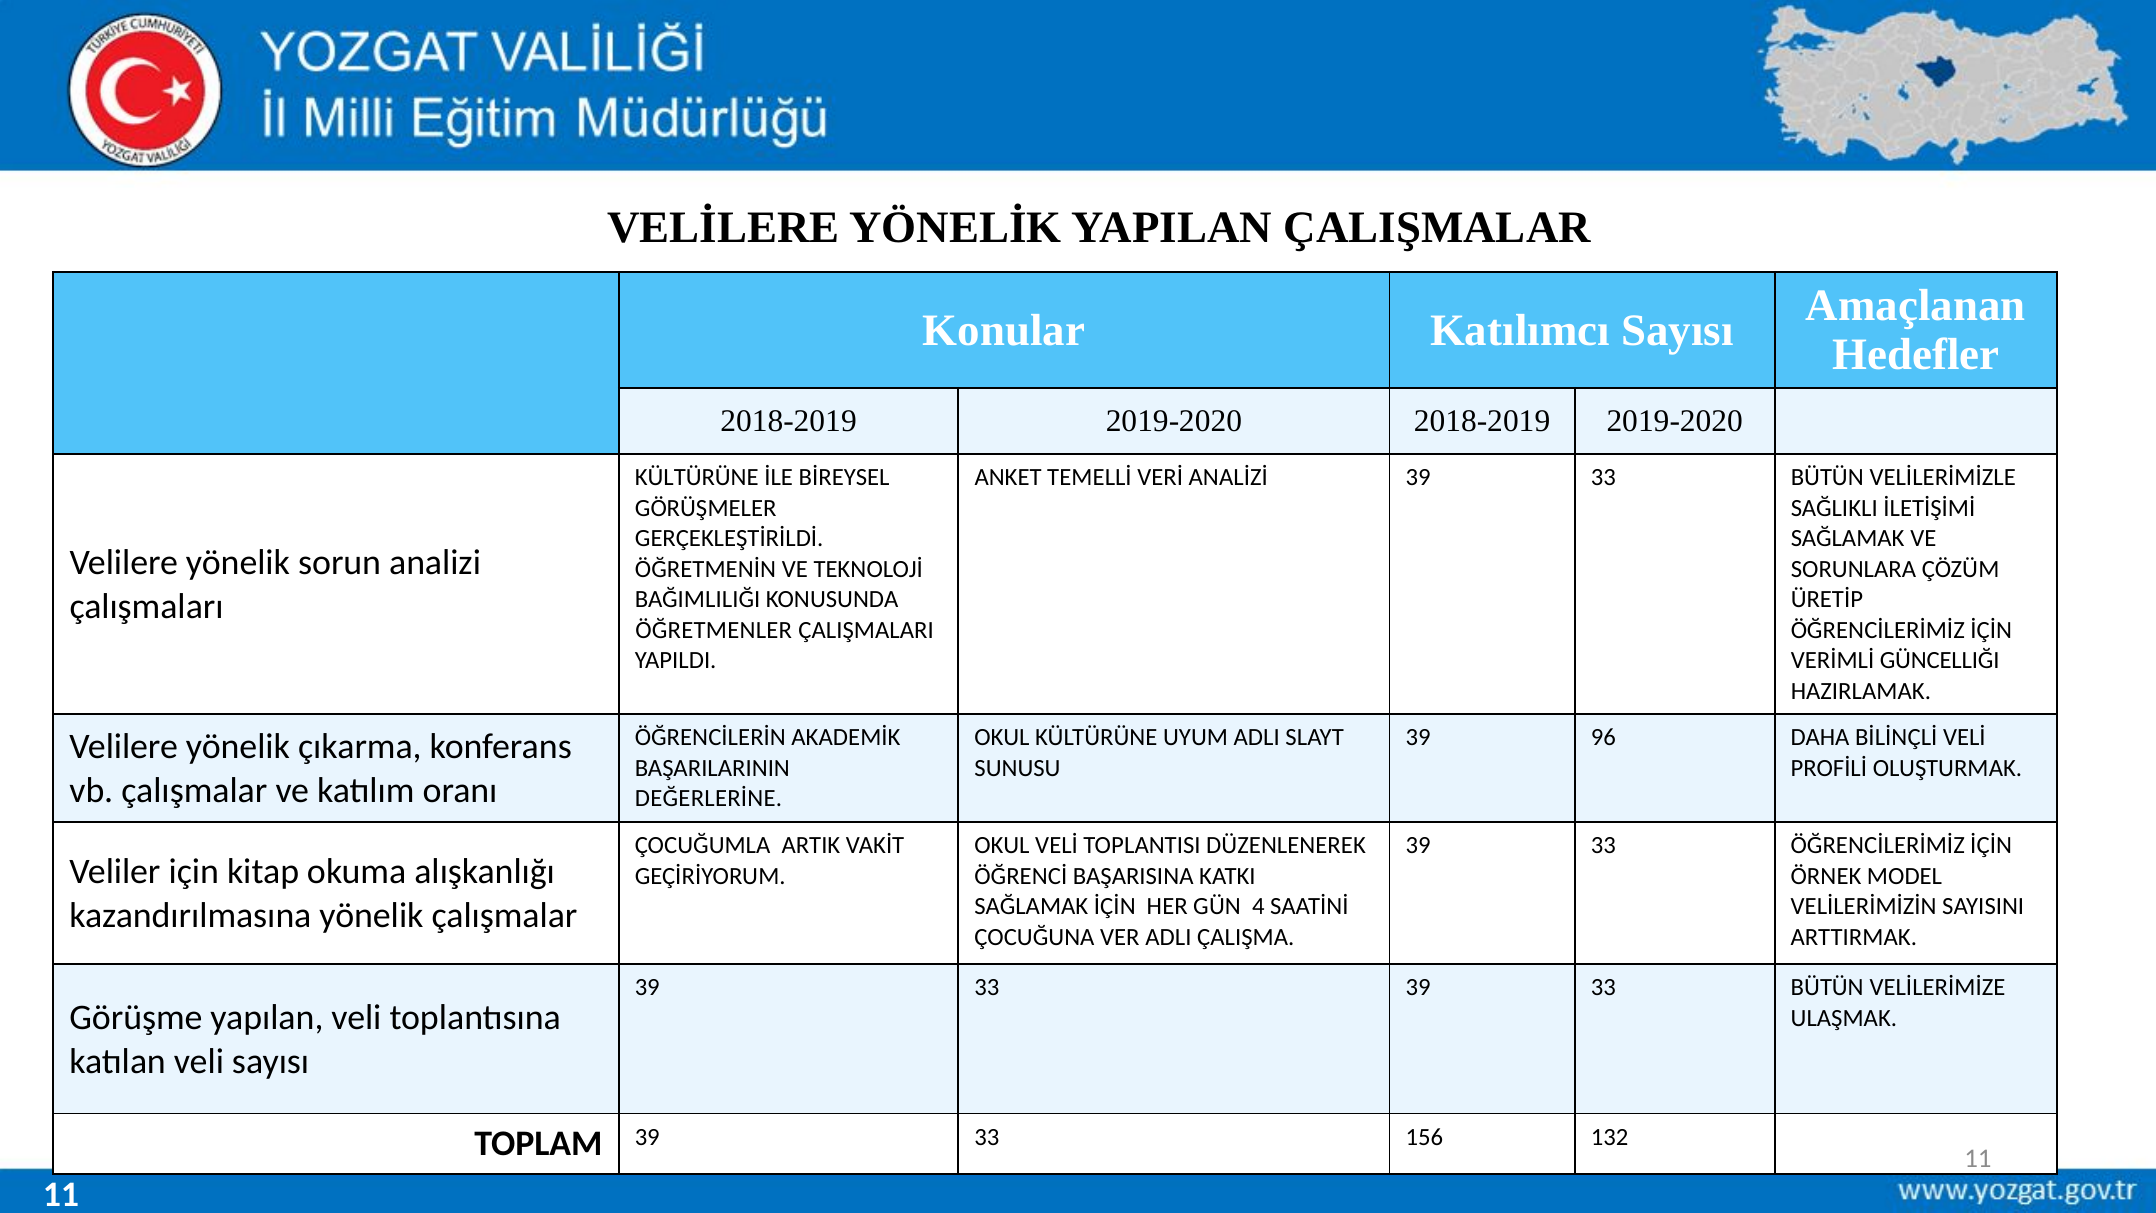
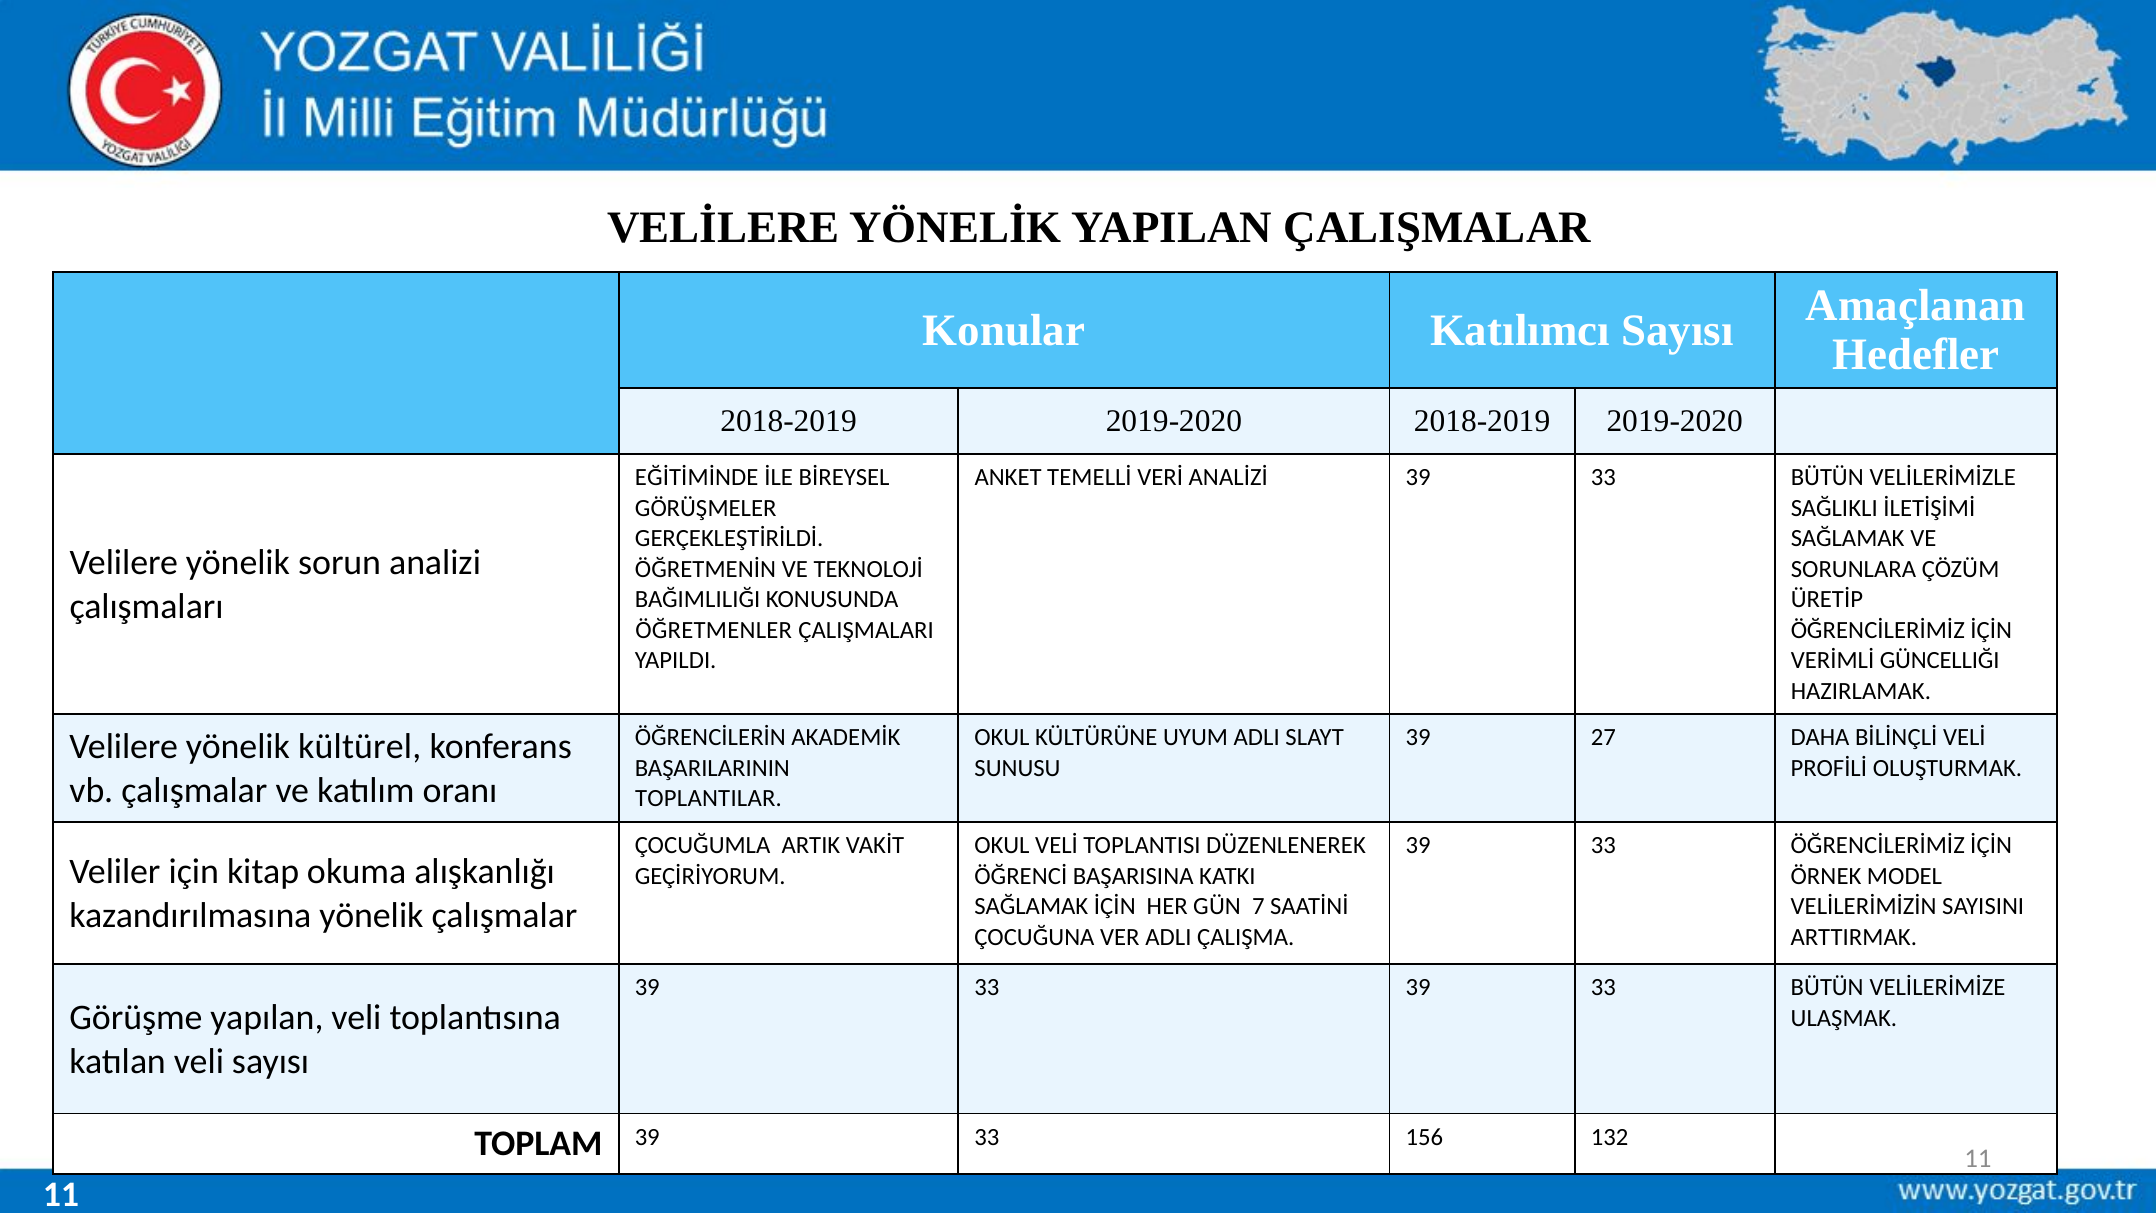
KÜLTÜRÜNE: KÜLTÜRÜNE -> EĞİTİMİNDE (697, 478)
96: 96 -> 27 (1603, 738)
çıkarma: çıkarma -> kültürel (360, 746)
DEĞERLERİNE: DEĞERLERİNE -> TOPLANTILAR (709, 799)
4: 4 -> 7 (1258, 906)
